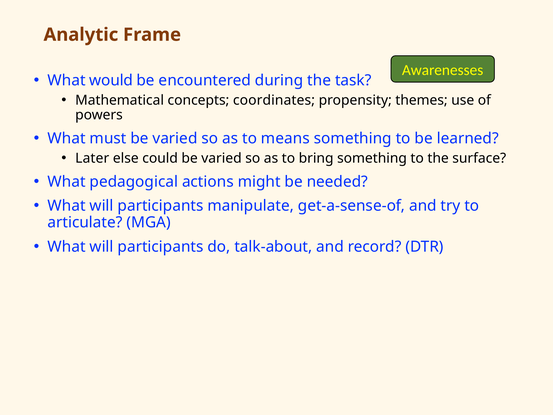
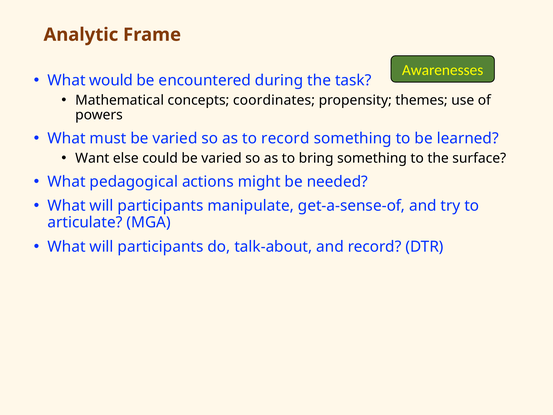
to means: means -> record (285, 138)
Later: Later -> Want (92, 158)
